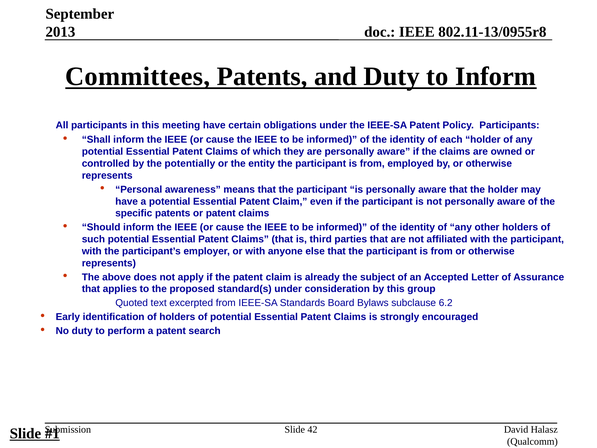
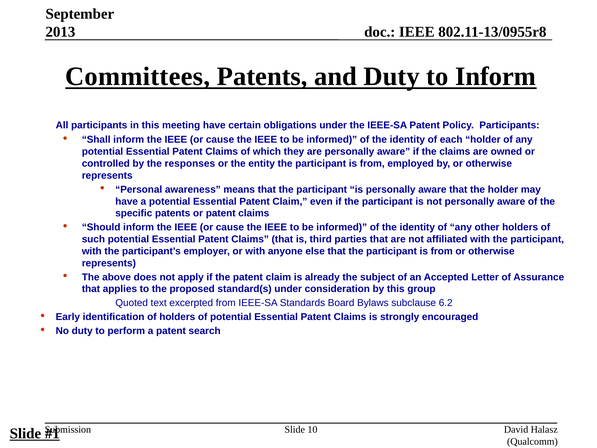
potentially: potentially -> responses (190, 163)
42: 42 -> 10 (312, 429)
